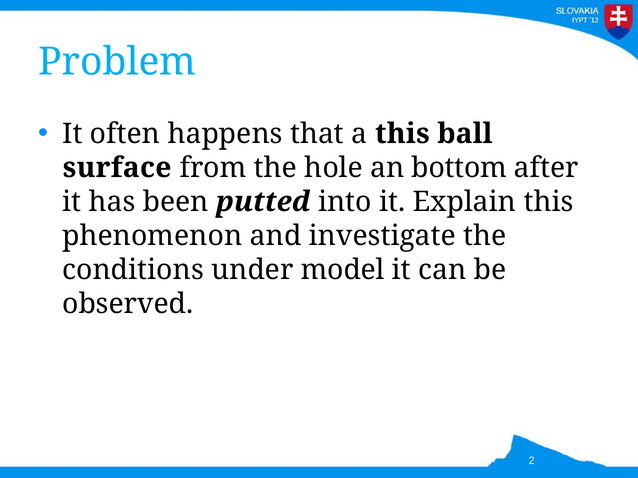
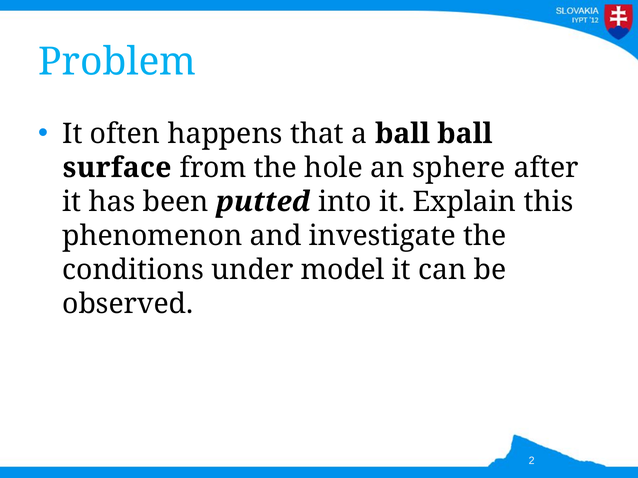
a this: this -> ball (403, 134)
bottom: bottom -> sphere (459, 168)
